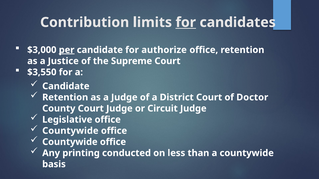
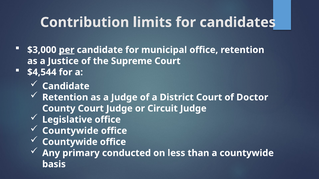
for underline: present -> none (186, 22)
authorize: authorize -> municipal (164, 50)
$3,550: $3,550 -> $4,544 (42, 72)
printing: printing -> primary (81, 153)
